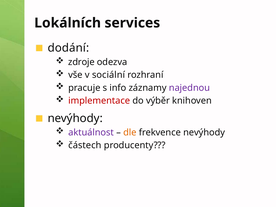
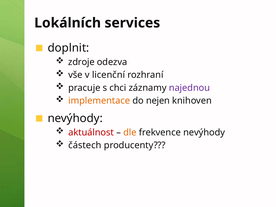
dodání: dodání -> doplnit (68, 48)
sociální: sociální -> licenční (109, 75)
info: info -> chci (118, 88)
implementace colour: red -> orange (99, 101)
výběr: výběr -> nejen (158, 101)
aktuálnost colour: purple -> red (91, 132)
